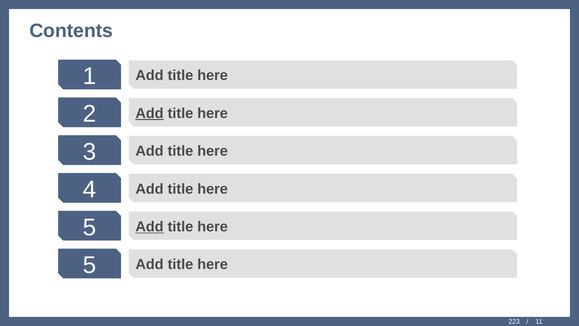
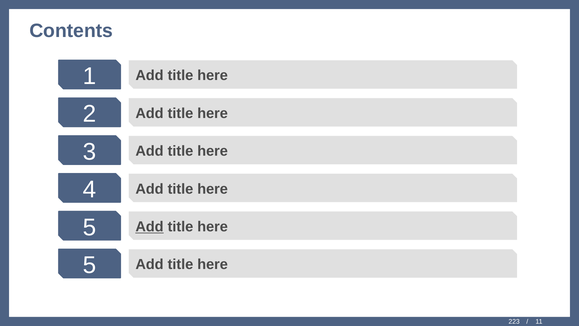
Add underline: present -> none (150, 113)
